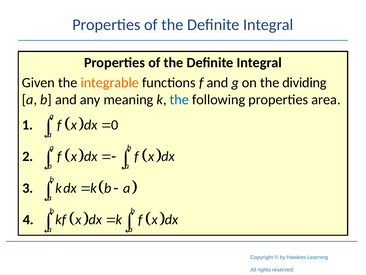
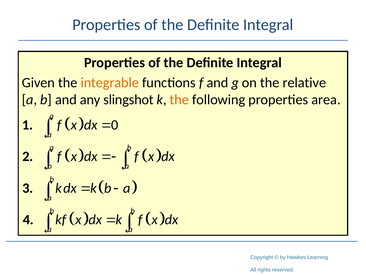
dividing: dividing -> relative (304, 83)
meaning: meaning -> slingshot (129, 100)
the colour: blue -> orange (179, 100)
